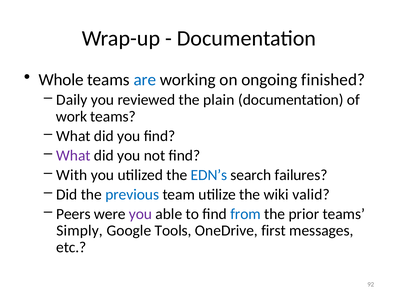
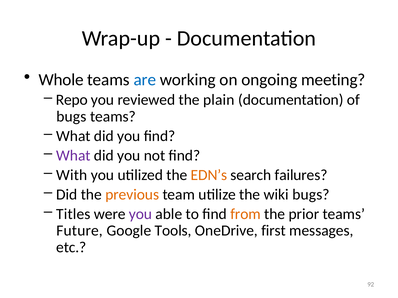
finished: finished -> meeting (333, 80)
Daily: Daily -> Repo (72, 100)
work: work -> bugs (71, 117)
EDN’s colour: blue -> orange (209, 175)
previous colour: blue -> orange (132, 195)
wiki valid: valid -> bugs (311, 195)
Peers: Peers -> Titles (73, 214)
from colour: blue -> orange (246, 214)
Simply: Simply -> Future (80, 231)
